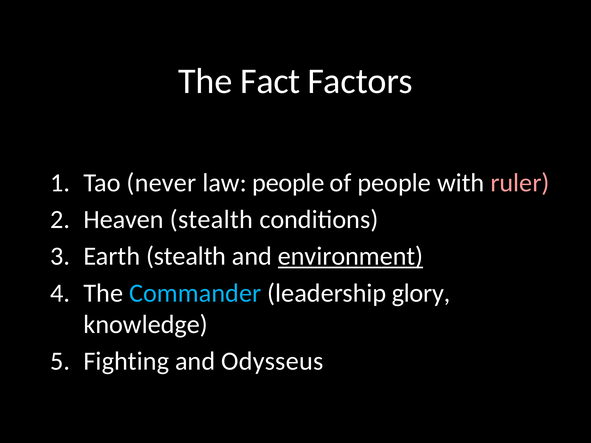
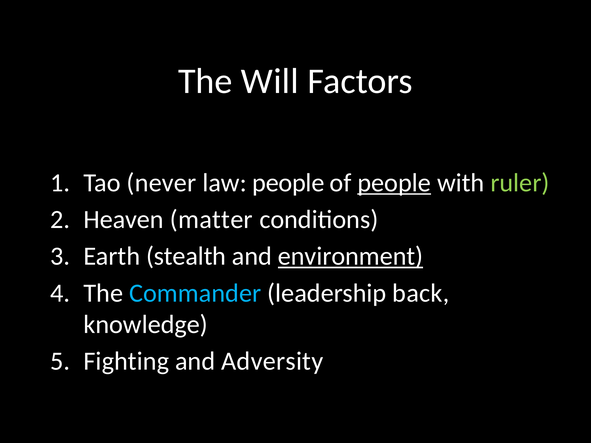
Fact: Fact -> Will (270, 81)
people underline: none -> present (394, 183)
ruler colour: pink -> light green (520, 183)
Heaven stealth: stealth -> matter (211, 220)
glory: glory -> back (421, 293)
Odysseus: Odysseus -> Adversity (272, 362)
